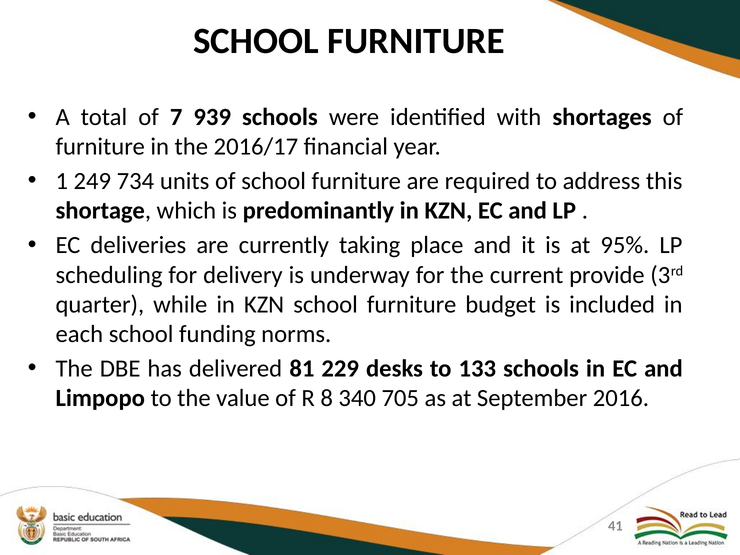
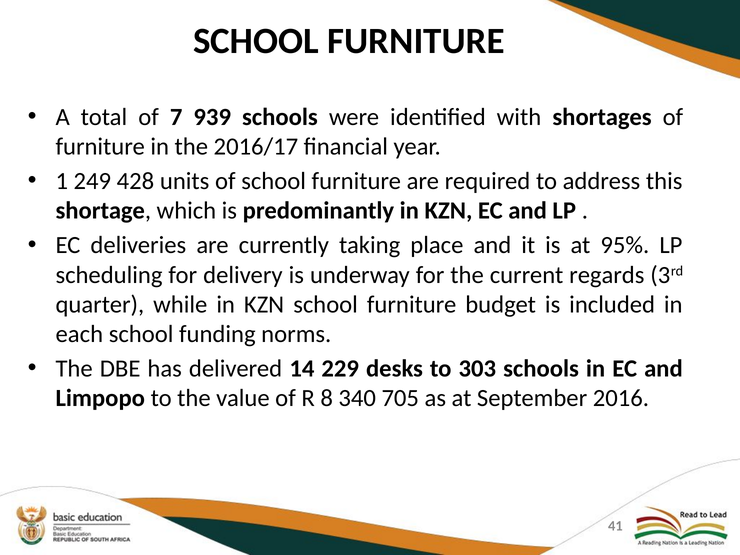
734: 734 -> 428 (135, 181)
provide: provide -> regards (607, 275)
81: 81 -> 14 (302, 369)
133: 133 -> 303 (477, 369)
